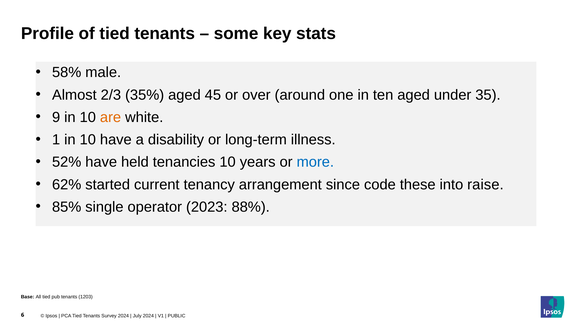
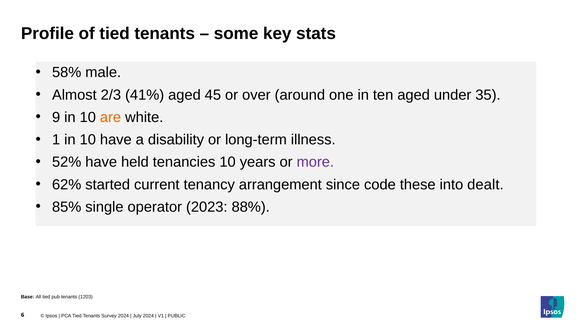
35%: 35% -> 41% (145, 95)
more colour: blue -> purple (315, 162)
raise: raise -> dealt (485, 185)
